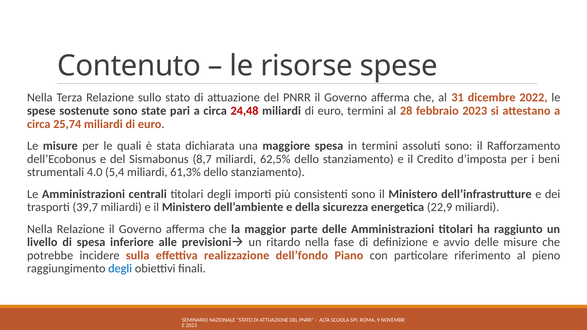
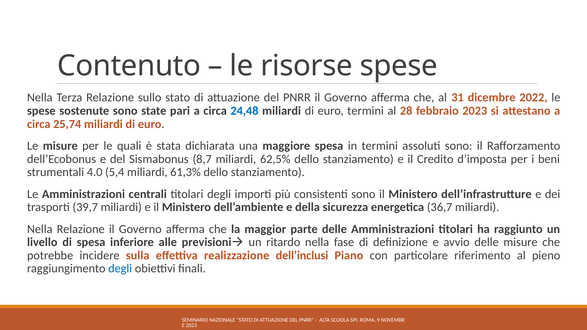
24,48 colour: red -> blue (244, 111)
22,9: 22,9 -> 36,7 (440, 207)
dell’fondo: dell’fondo -> dell’inclusi (302, 256)
